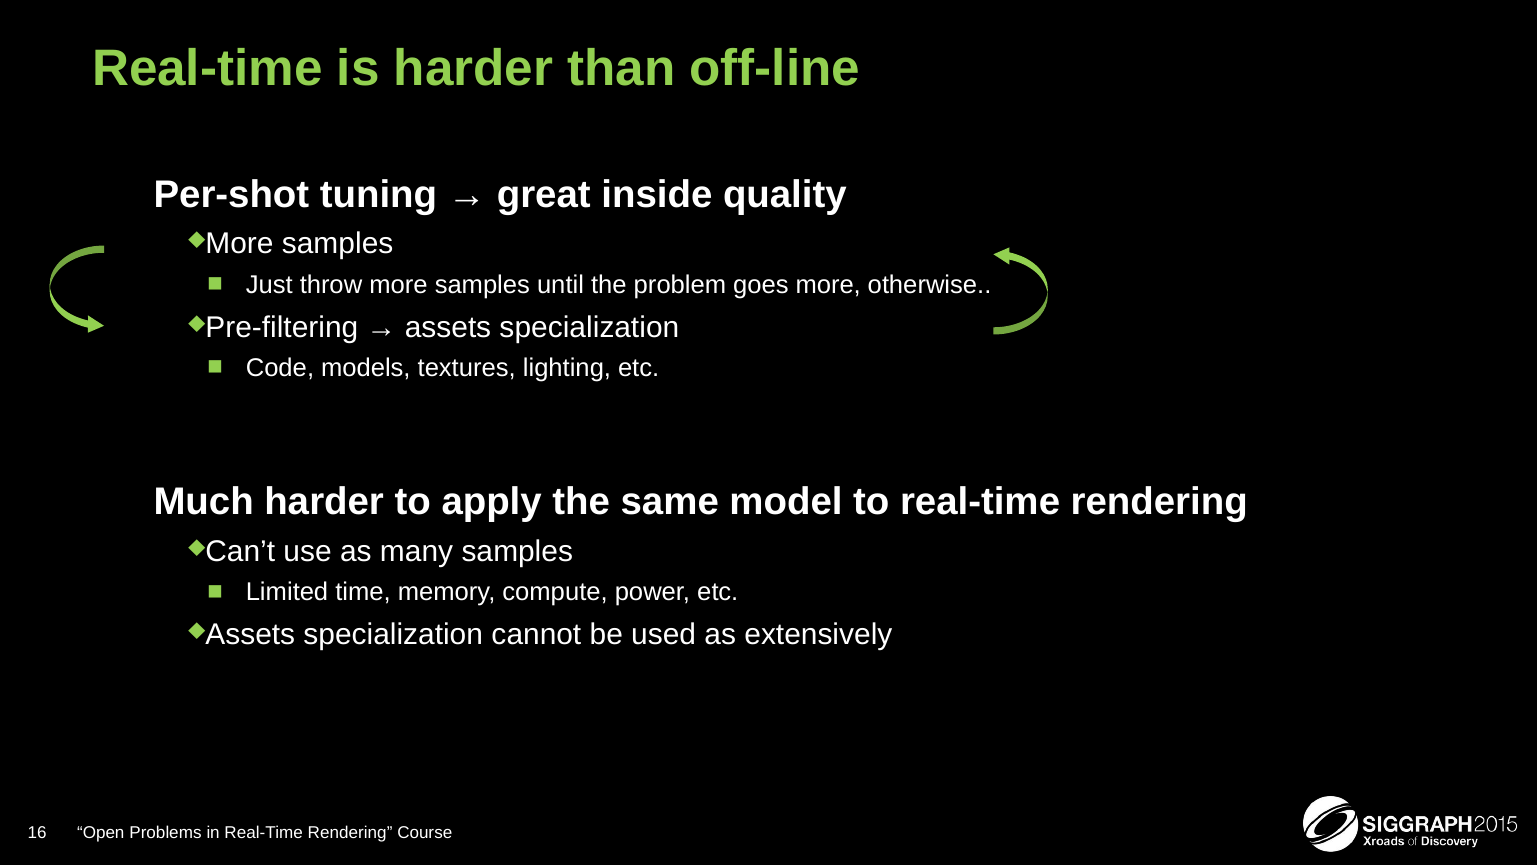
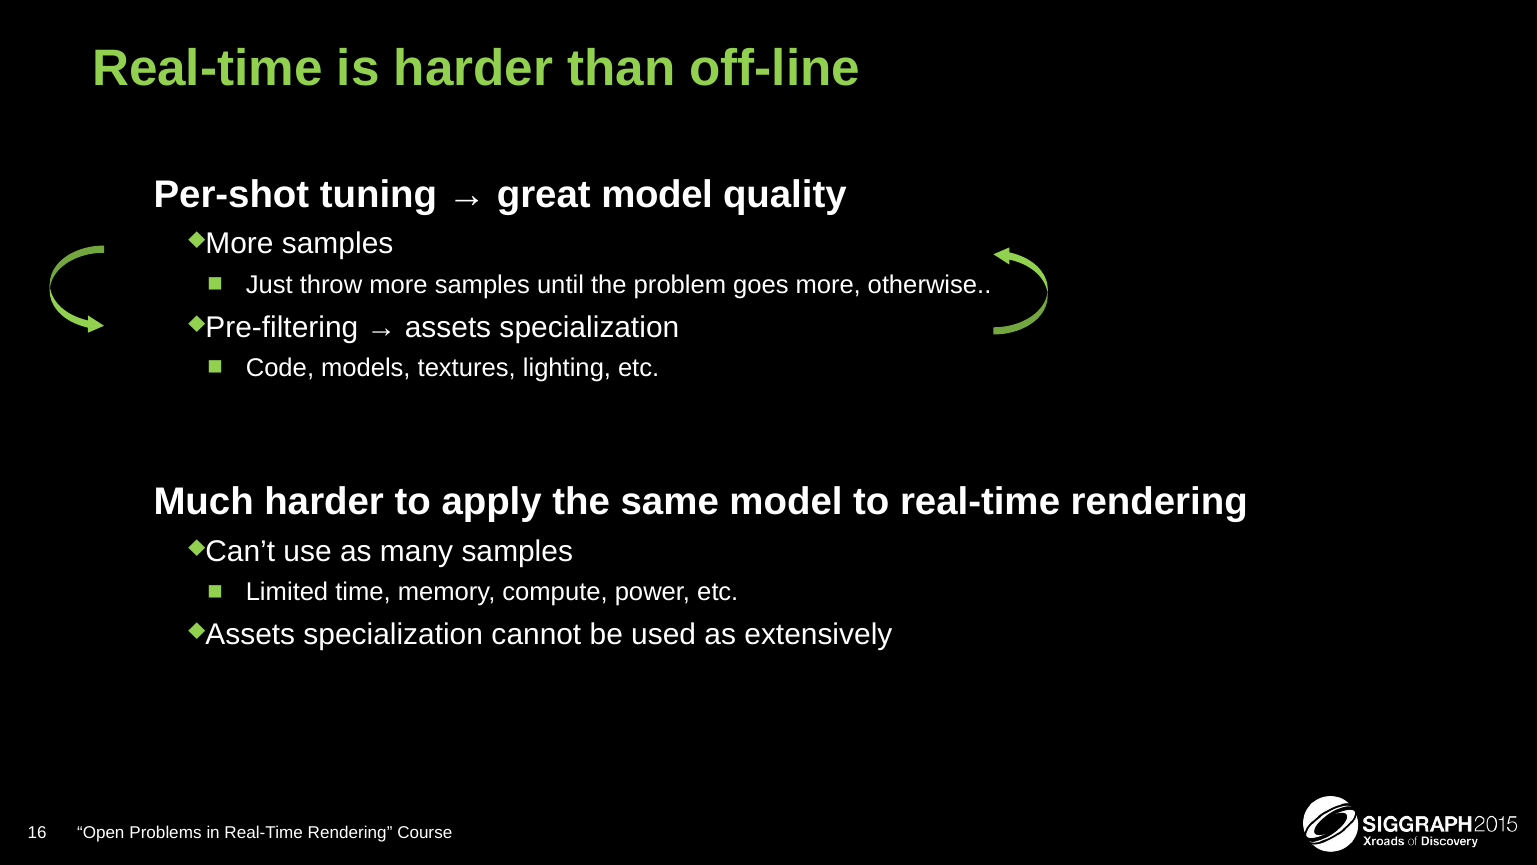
great inside: inside -> model (657, 194)
